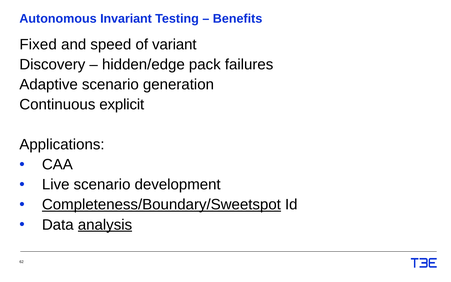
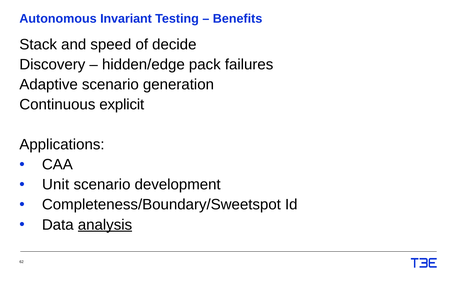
Fixed: Fixed -> Stack (38, 45)
variant: variant -> decide (174, 45)
Live: Live -> Unit (56, 185)
Completeness/Boundary/Sweetspot underline: present -> none (161, 205)
